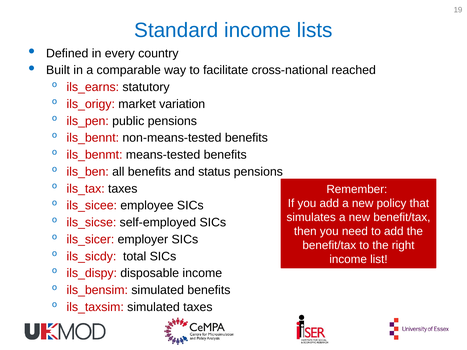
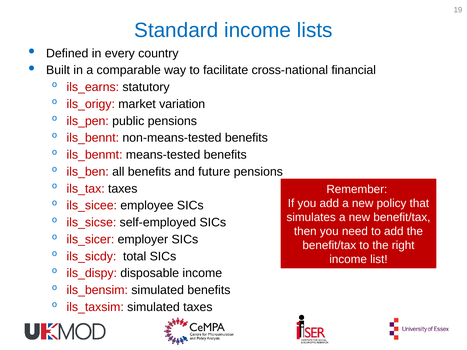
reached: reached -> financial (354, 70)
status: status -> future (214, 172)
